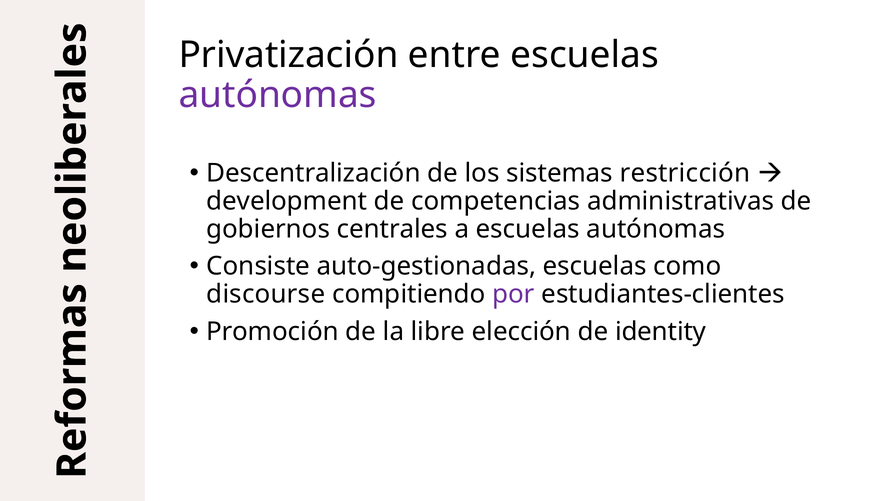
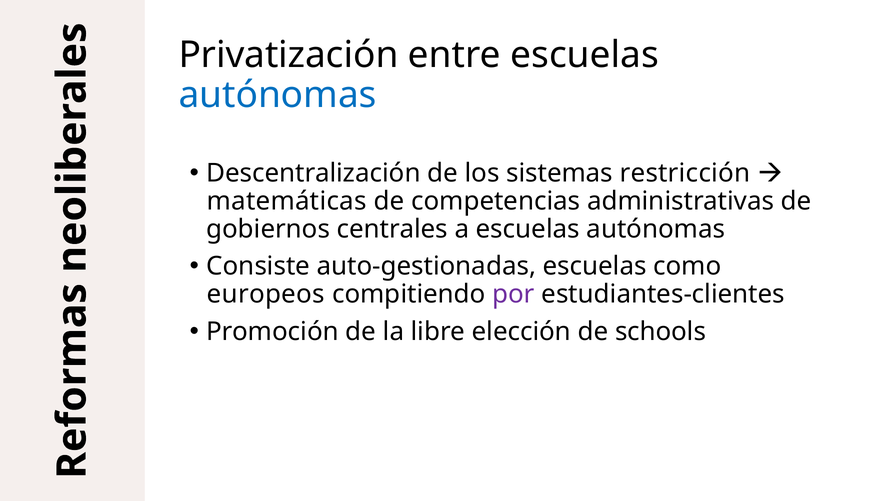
autónomas colour: purple -> blue (278, 95)
development: development -> matemáticas (287, 201)
discourse: discourse -> europeos (266, 294)
identity: identity -> schools (661, 332)
